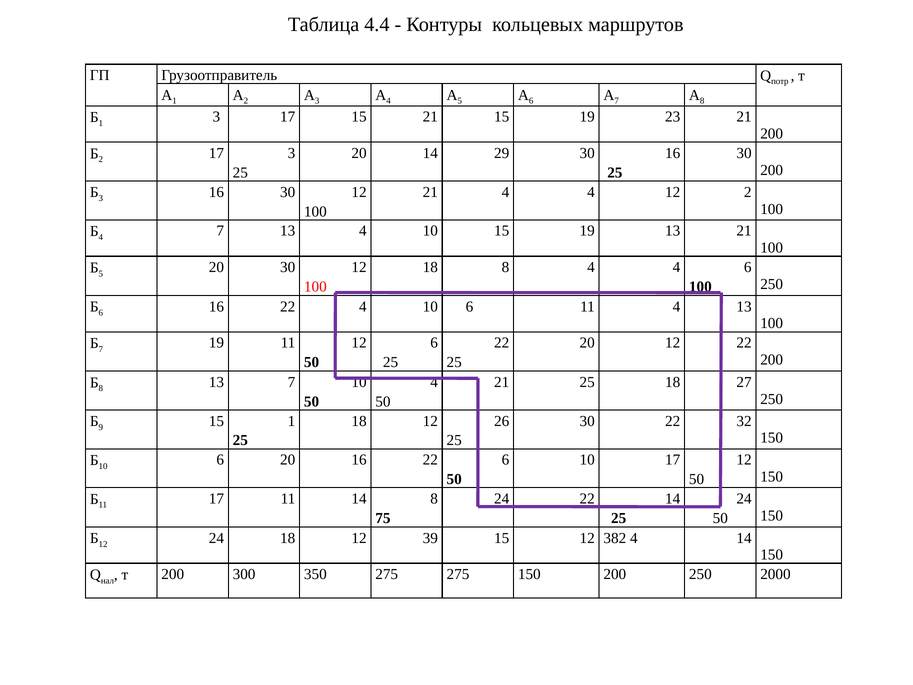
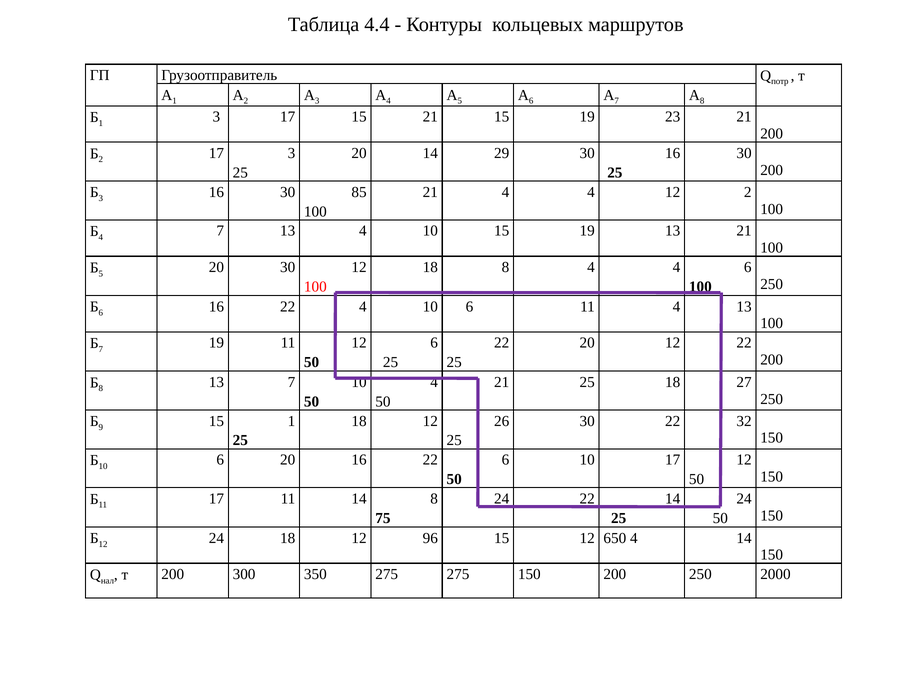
16 30 12: 12 -> 85 (359, 192)
39: 39 -> 96 (430, 538)
382: 382 -> 650 (615, 538)
